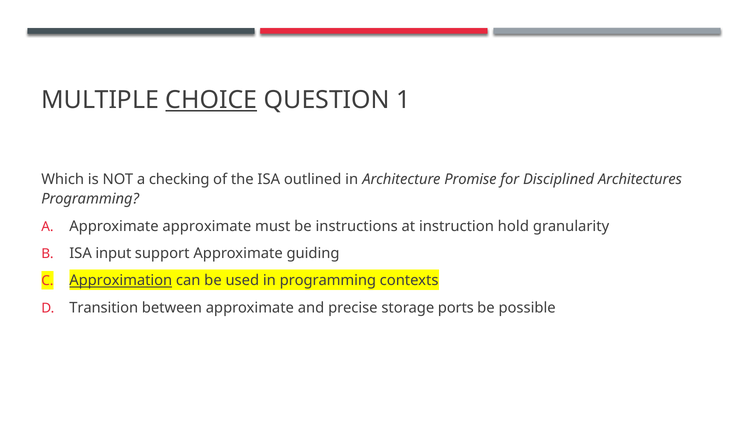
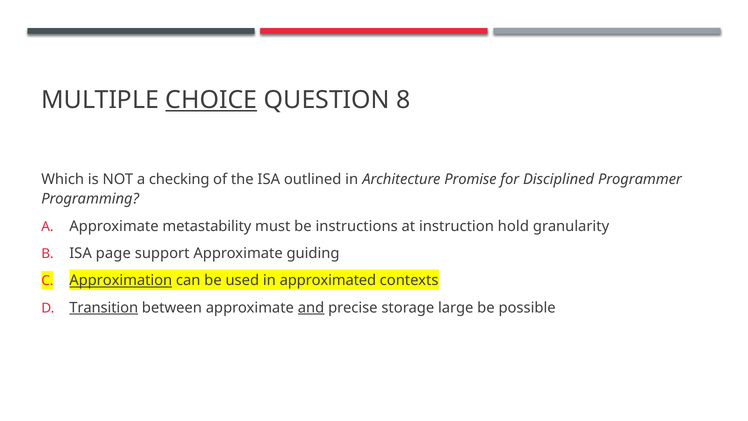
1: 1 -> 8 (403, 100)
Architectures: Architectures -> Programmer (640, 179)
Approximate approximate: approximate -> metastability (207, 226)
input: input -> page (113, 253)
in programming: programming -> approximated (328, 280)
Transition underline: none -> present (104, 308)
and underline: none -> present (311, 308)
ports: ports -> large (456, 308)
